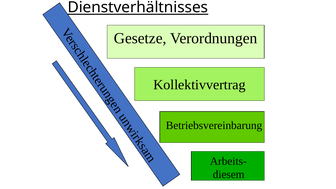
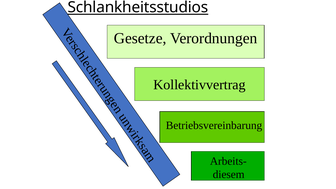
Dienstverhältnisses: Dienstverhältnisses -> Schlankheitsstudios (138, 7)
